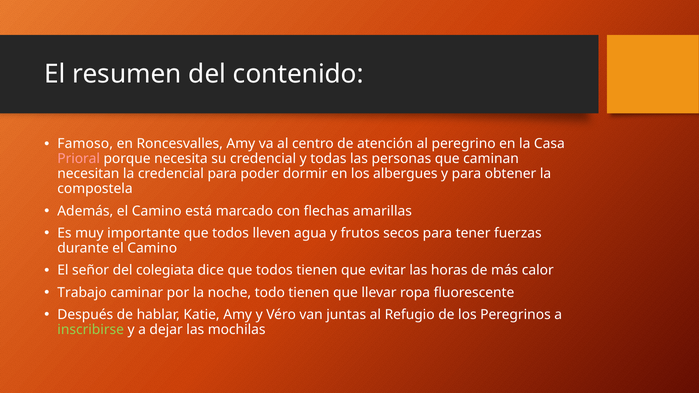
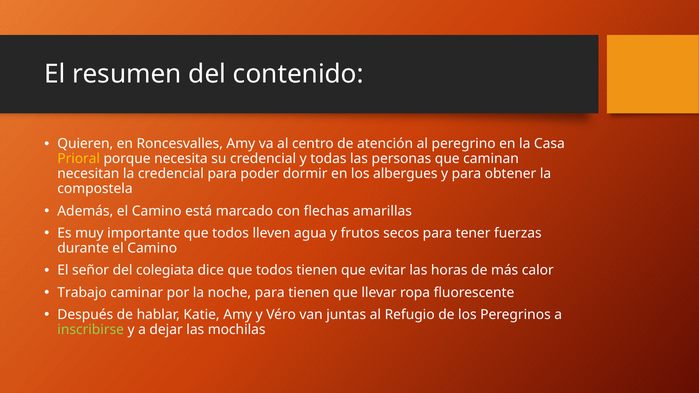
Famoso: Famoso -> Quieren (85, 144)
Prioral colour: pink -> yellow (79, 159)
noche todo: todo -> para (270, 293)
